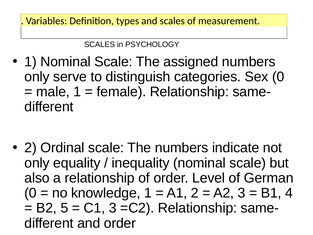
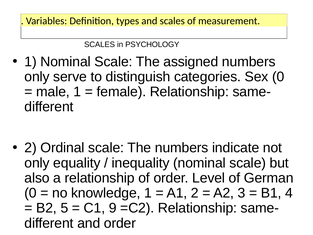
C1 3: 3 -> 9 (113, 208)
